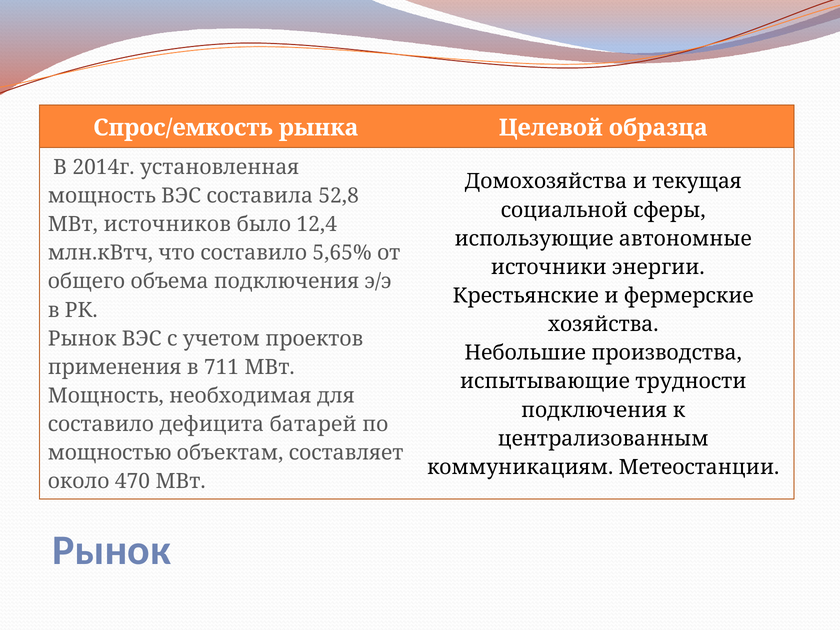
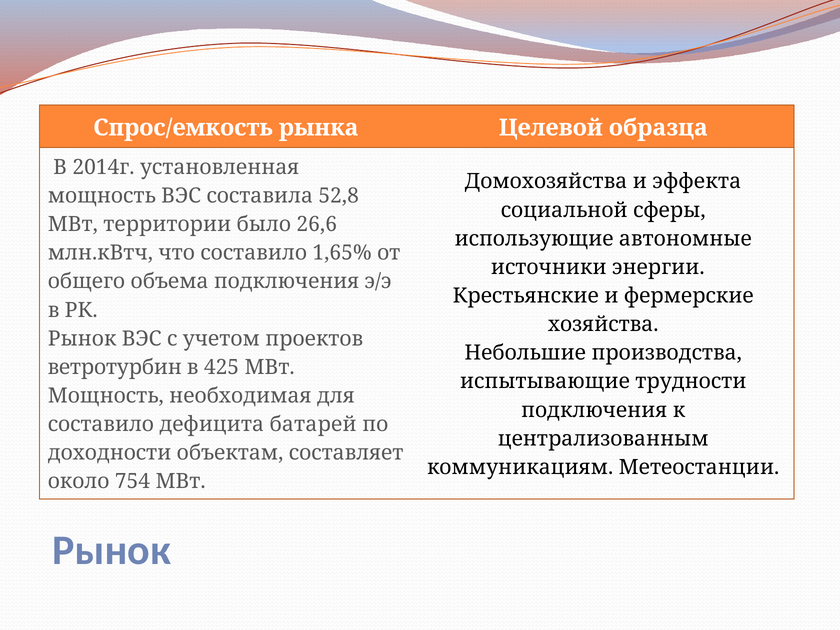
текущая: текущая -> эффекта (697, 182)
источников: источников -> территории (167, 224)
12,4: 12,4 -> 26,6 (317, 224)
5,65%: 5,65% -> 1,65% (342, 253)
применения: применения -> ветротурбин (115, 367)
711: 711 -> 425 (222, 367)
мощностью: мощностью -> доходности (110, 453)
470: 470 -> 754 (132, 482)
